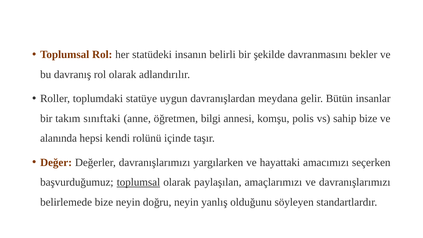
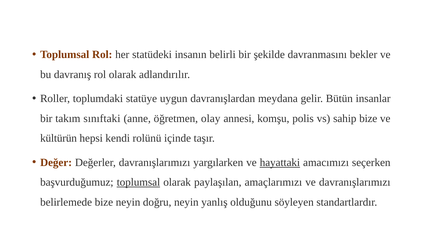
bilgi: bilgi -> olay (211, 118)
alanında: alanında -> kültürün (59, 138)
hayattaki underline: none -> present (280, 162)
